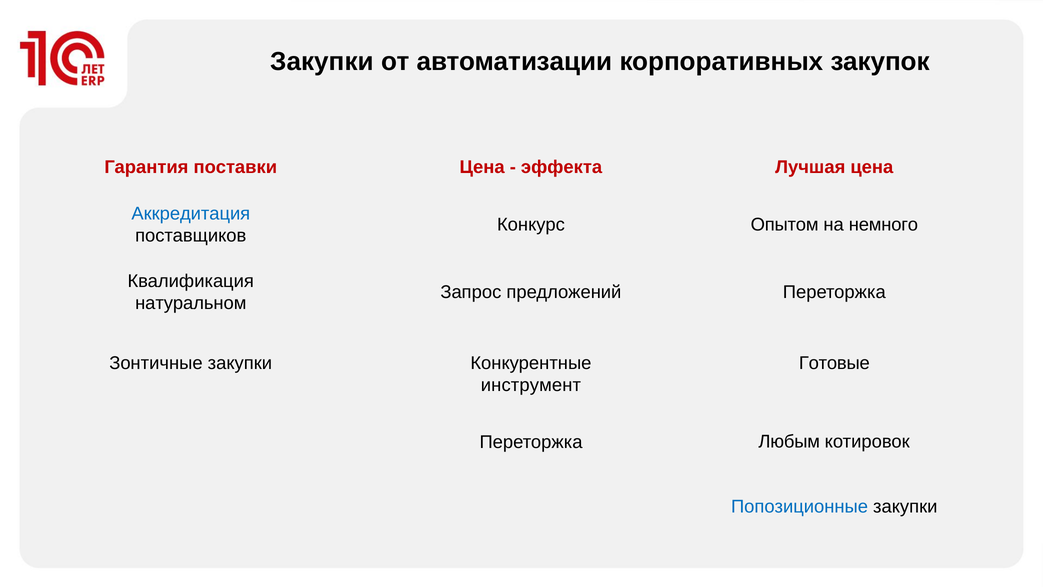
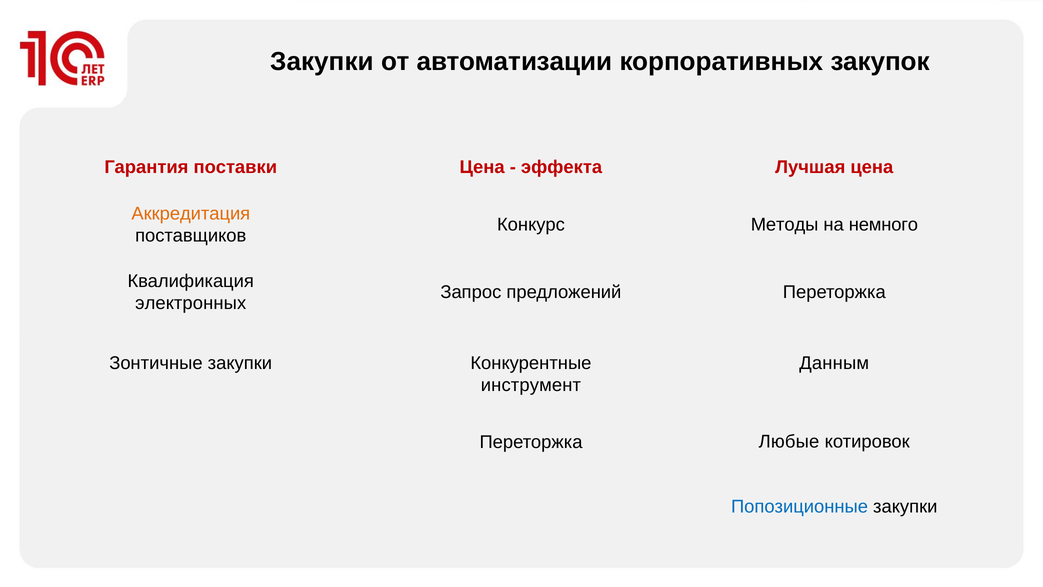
Аккредитация colour: blue -> orange (191, 214)
Опытом: Опытом -> Методы (785, 225)
натуральном: натуральном -> электронных (191, 303)
Готовые: Готовые -> Данным (834, 363)
Любым: Любым -> Любые (789, 441)
